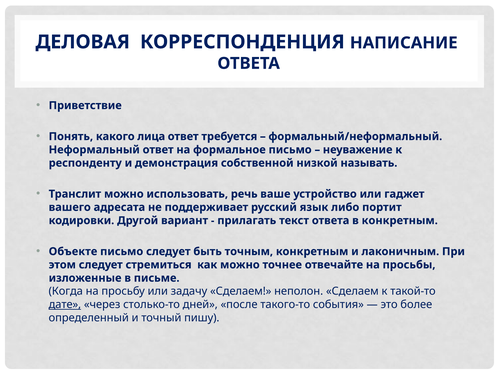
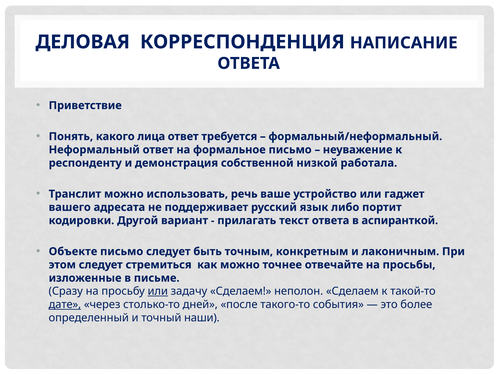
называть: называть -> работала (369, 163)
в конкретным: конкретным -> аспиранткой (400, 221)
Когда: Когда -> Сразу (66, 292)
или underline: none -> present (158, 292)
пишу: пишу -> наши (202, 318)
